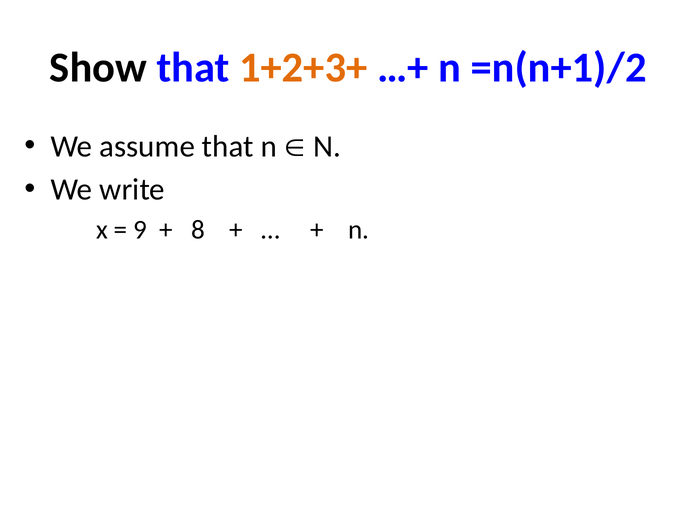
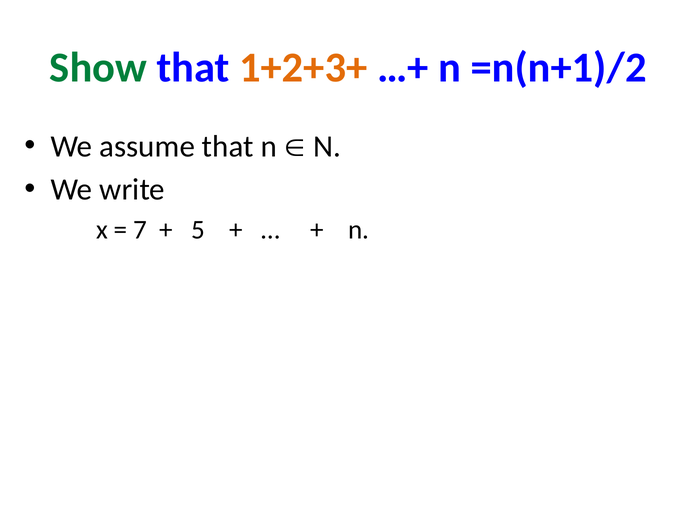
Show colour: black -> green (98, 67)
9: 9 -> 7 (140, 230)
8: 8 -> 5 (198, 230)
